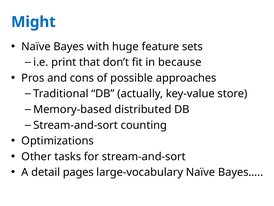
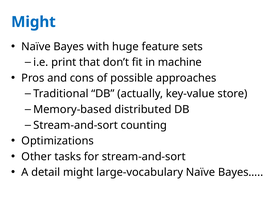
because: because -> machine (180, 62)
detail pages: pages -> might (78, 172)
